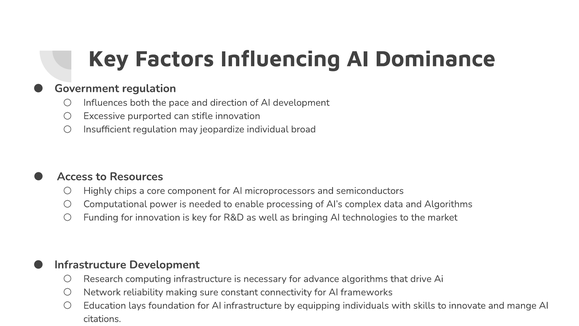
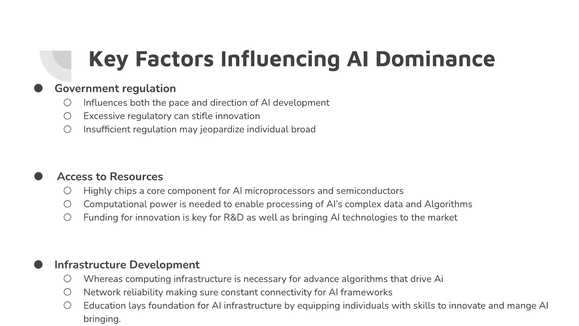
purported: purported -> regulatory (150, 116)
Research: Research -> Whereas (103, 279)
citations: citations -> bringing (102, 319)
